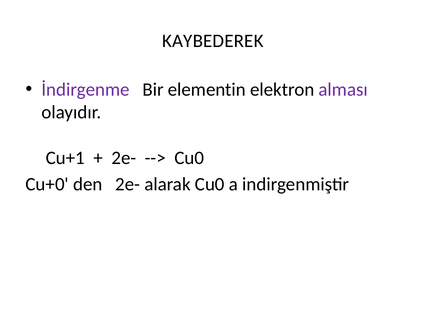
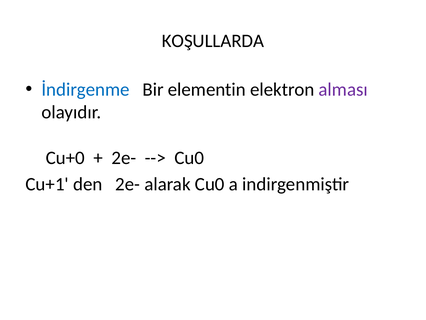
KAYBEDEREK: KAYBEDEREK -> KOŞULLARDA (213, 41)
İndirgenme colour: purple -> blue (86, 89)
Cu+1: Cu+1 -> Cu+0 (65, 158)
Cu+0: Cu+0 -> Cu+1 (47, 184)
